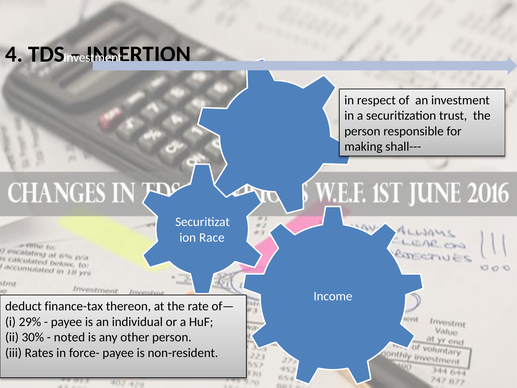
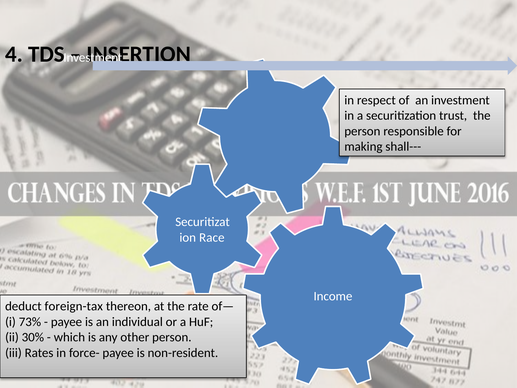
finance-tax: finance-tax -> foreign-tax (74, 306)
29%: 29% -> 73% (30, 322)
noted: noted -> which (69, 337)
